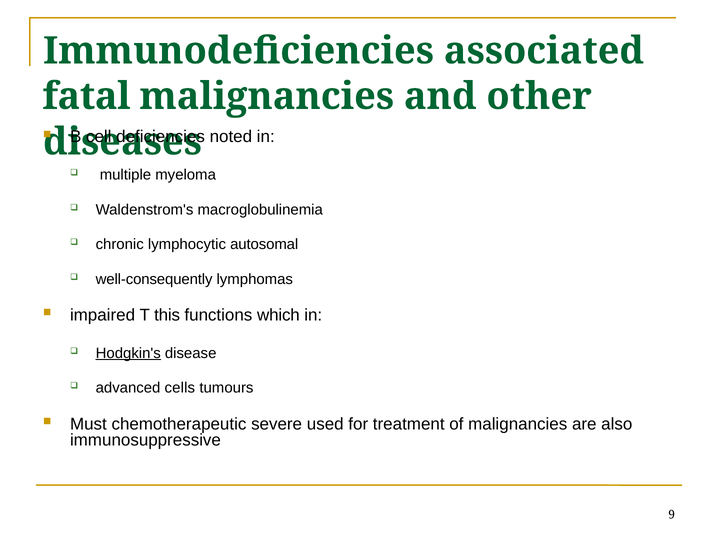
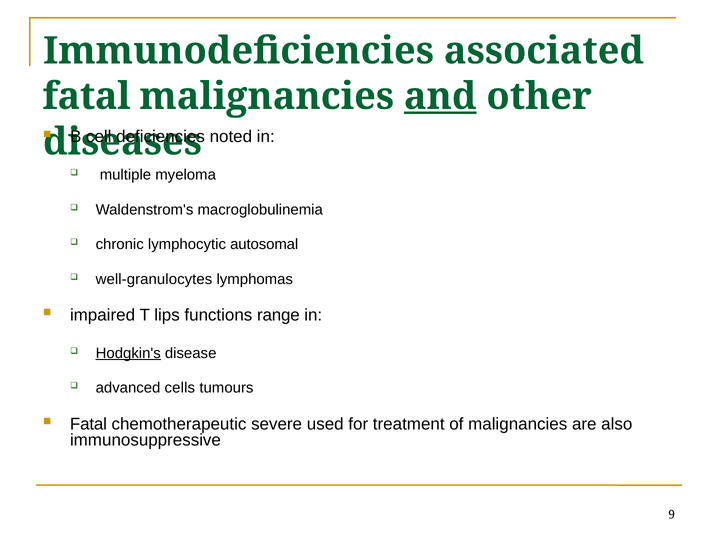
and underline: none -> present (440, 96)
well-consequently: well-consequently -> well-granulocytes (154, 279)
this: this -> lips (167, 315)
which: which -> range (278, 315)
Must: Must -> Fatal (88, 424)
